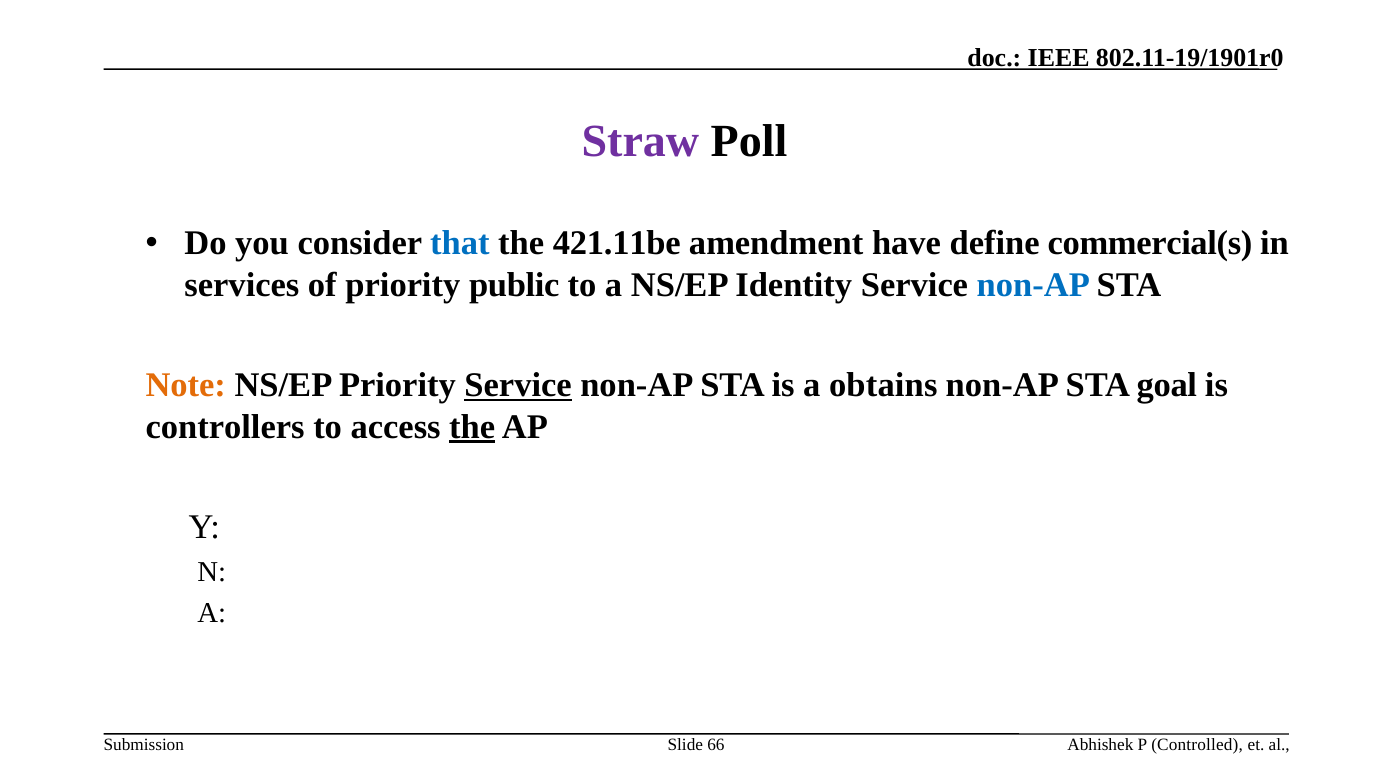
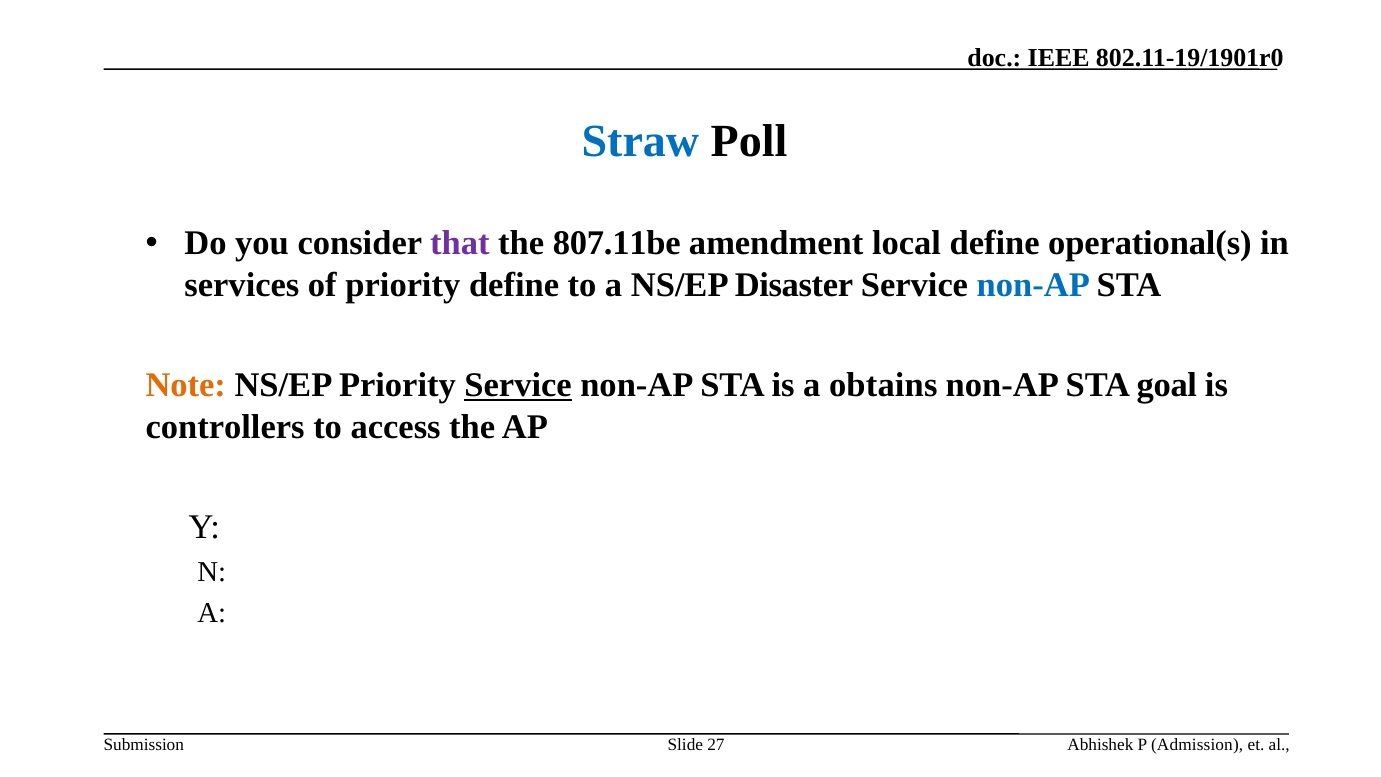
Straw colour: purple -> blue (640, 141)
that colour: blue -> purple (460, 244)
421.11be: 421.11be -> 807.11be (617, 244)
have: have -> local (906, 244)
commercial(s: commercial(s -> operational(s (1150, 244)
priority public: public -> define (514, 285)
Identity: Identity -> Disaster (794, 285)
the underline: present -> none (472, 427)
66: 66 -> 27 (716, 745)
Controlled: Controlled -> Admission (1197, 745)
